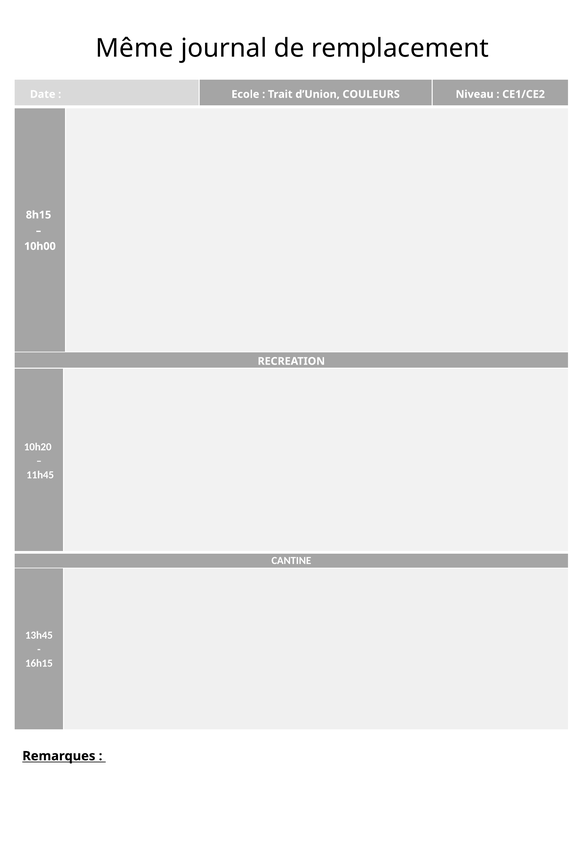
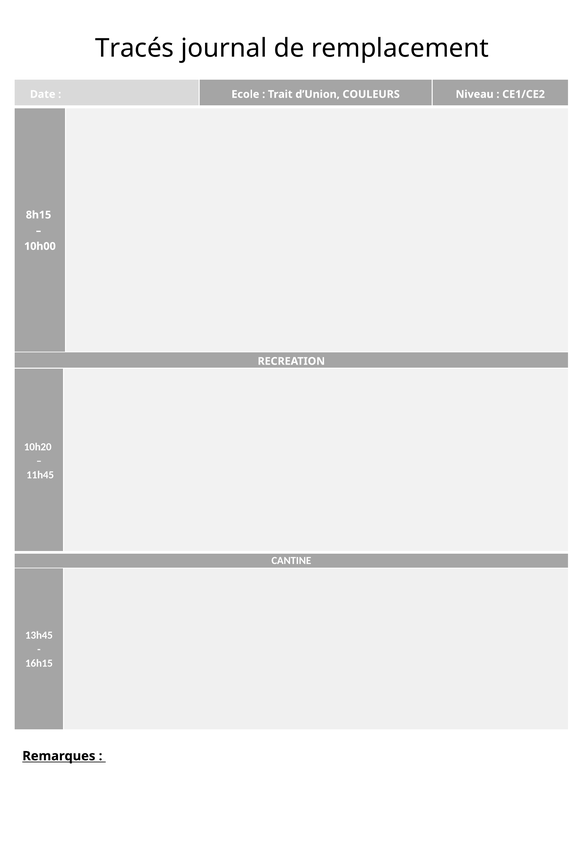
Même: Même -> Tracés (135, 48)
